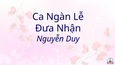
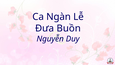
Nhận: Nhận -> Buồn (69, 28)
